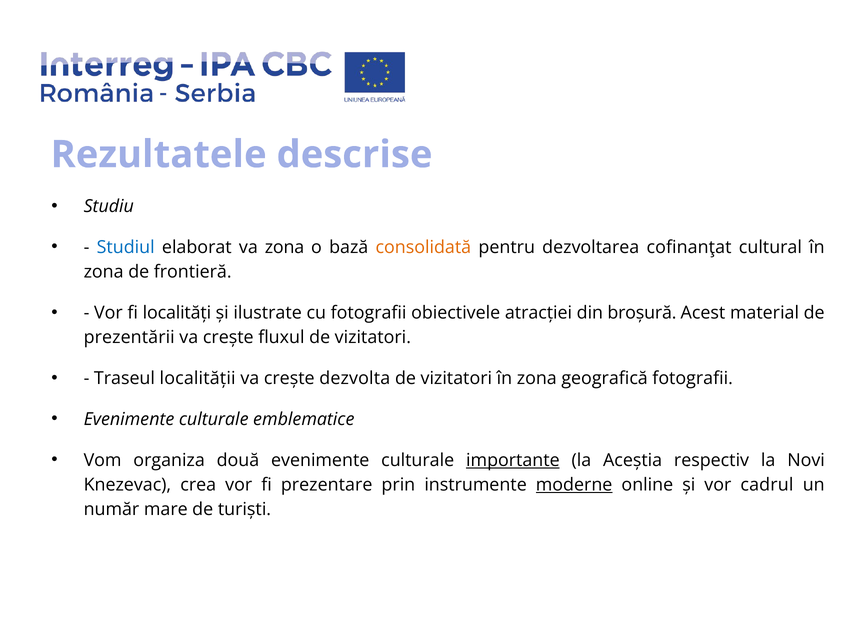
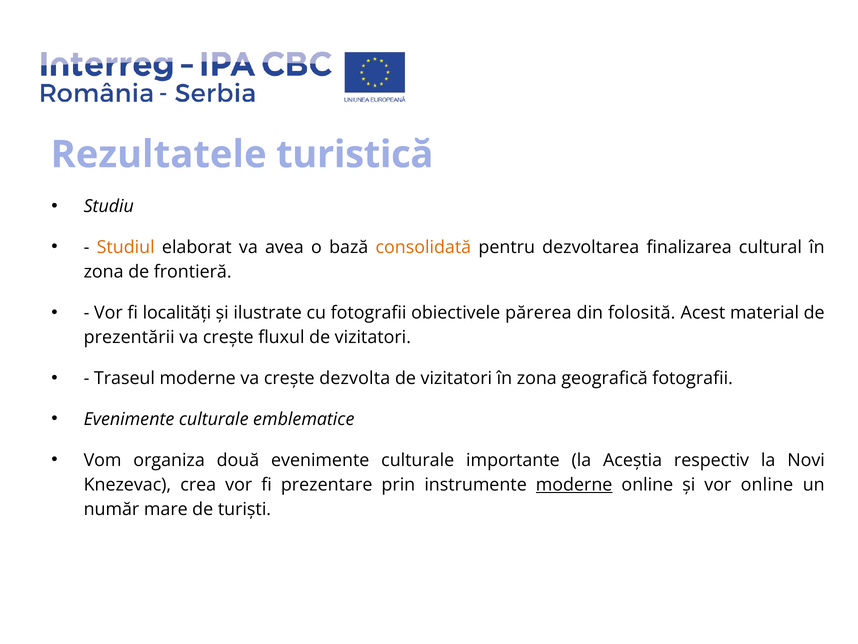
descrise: descrise -> turistică (355, 155)
Studiul colour: blue -> orange (126, 247)
va zona: zona -> avea (284, 247)
cofinanţat: cofinanţat -> finalizarea (689, 247)
atracției: atracției -> părerea (538, 313)
broșură: broșură -> folosită (642, 313)
Traseul localității: localității -> moderne (198, 378)
importante underline: present -> none (513, 460)
vor cadrul: cadrul -> online (767, 484)
